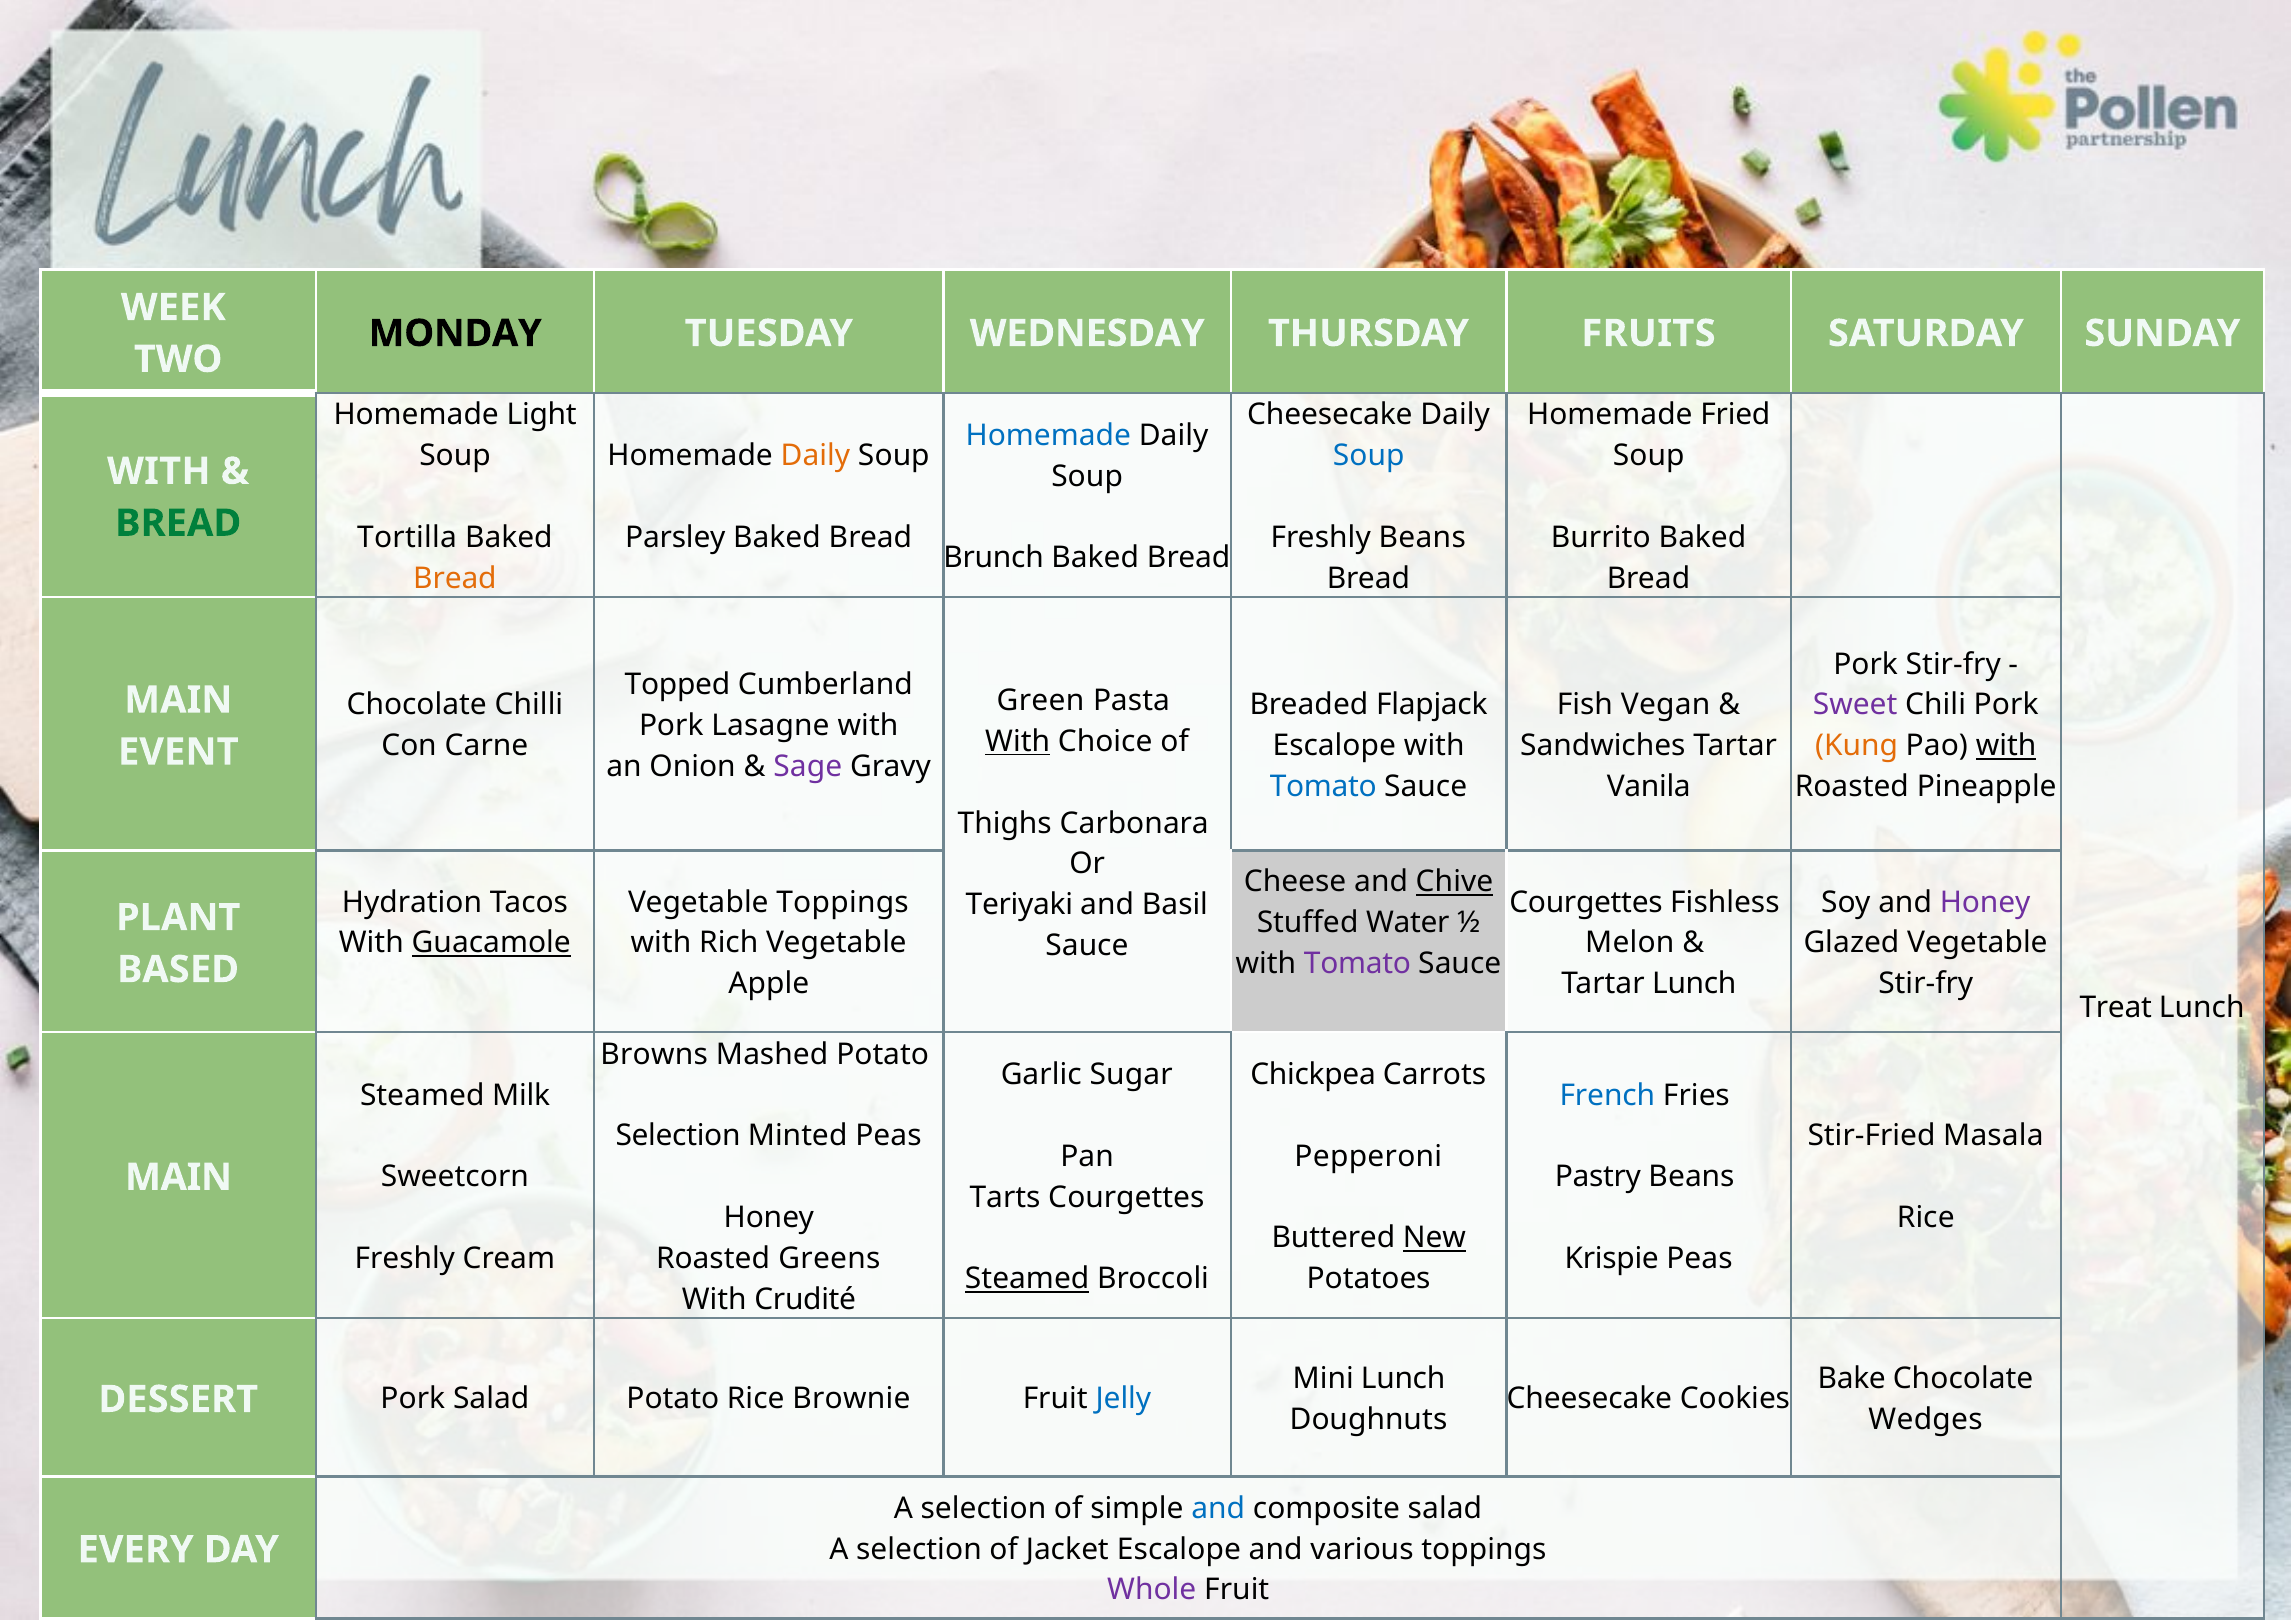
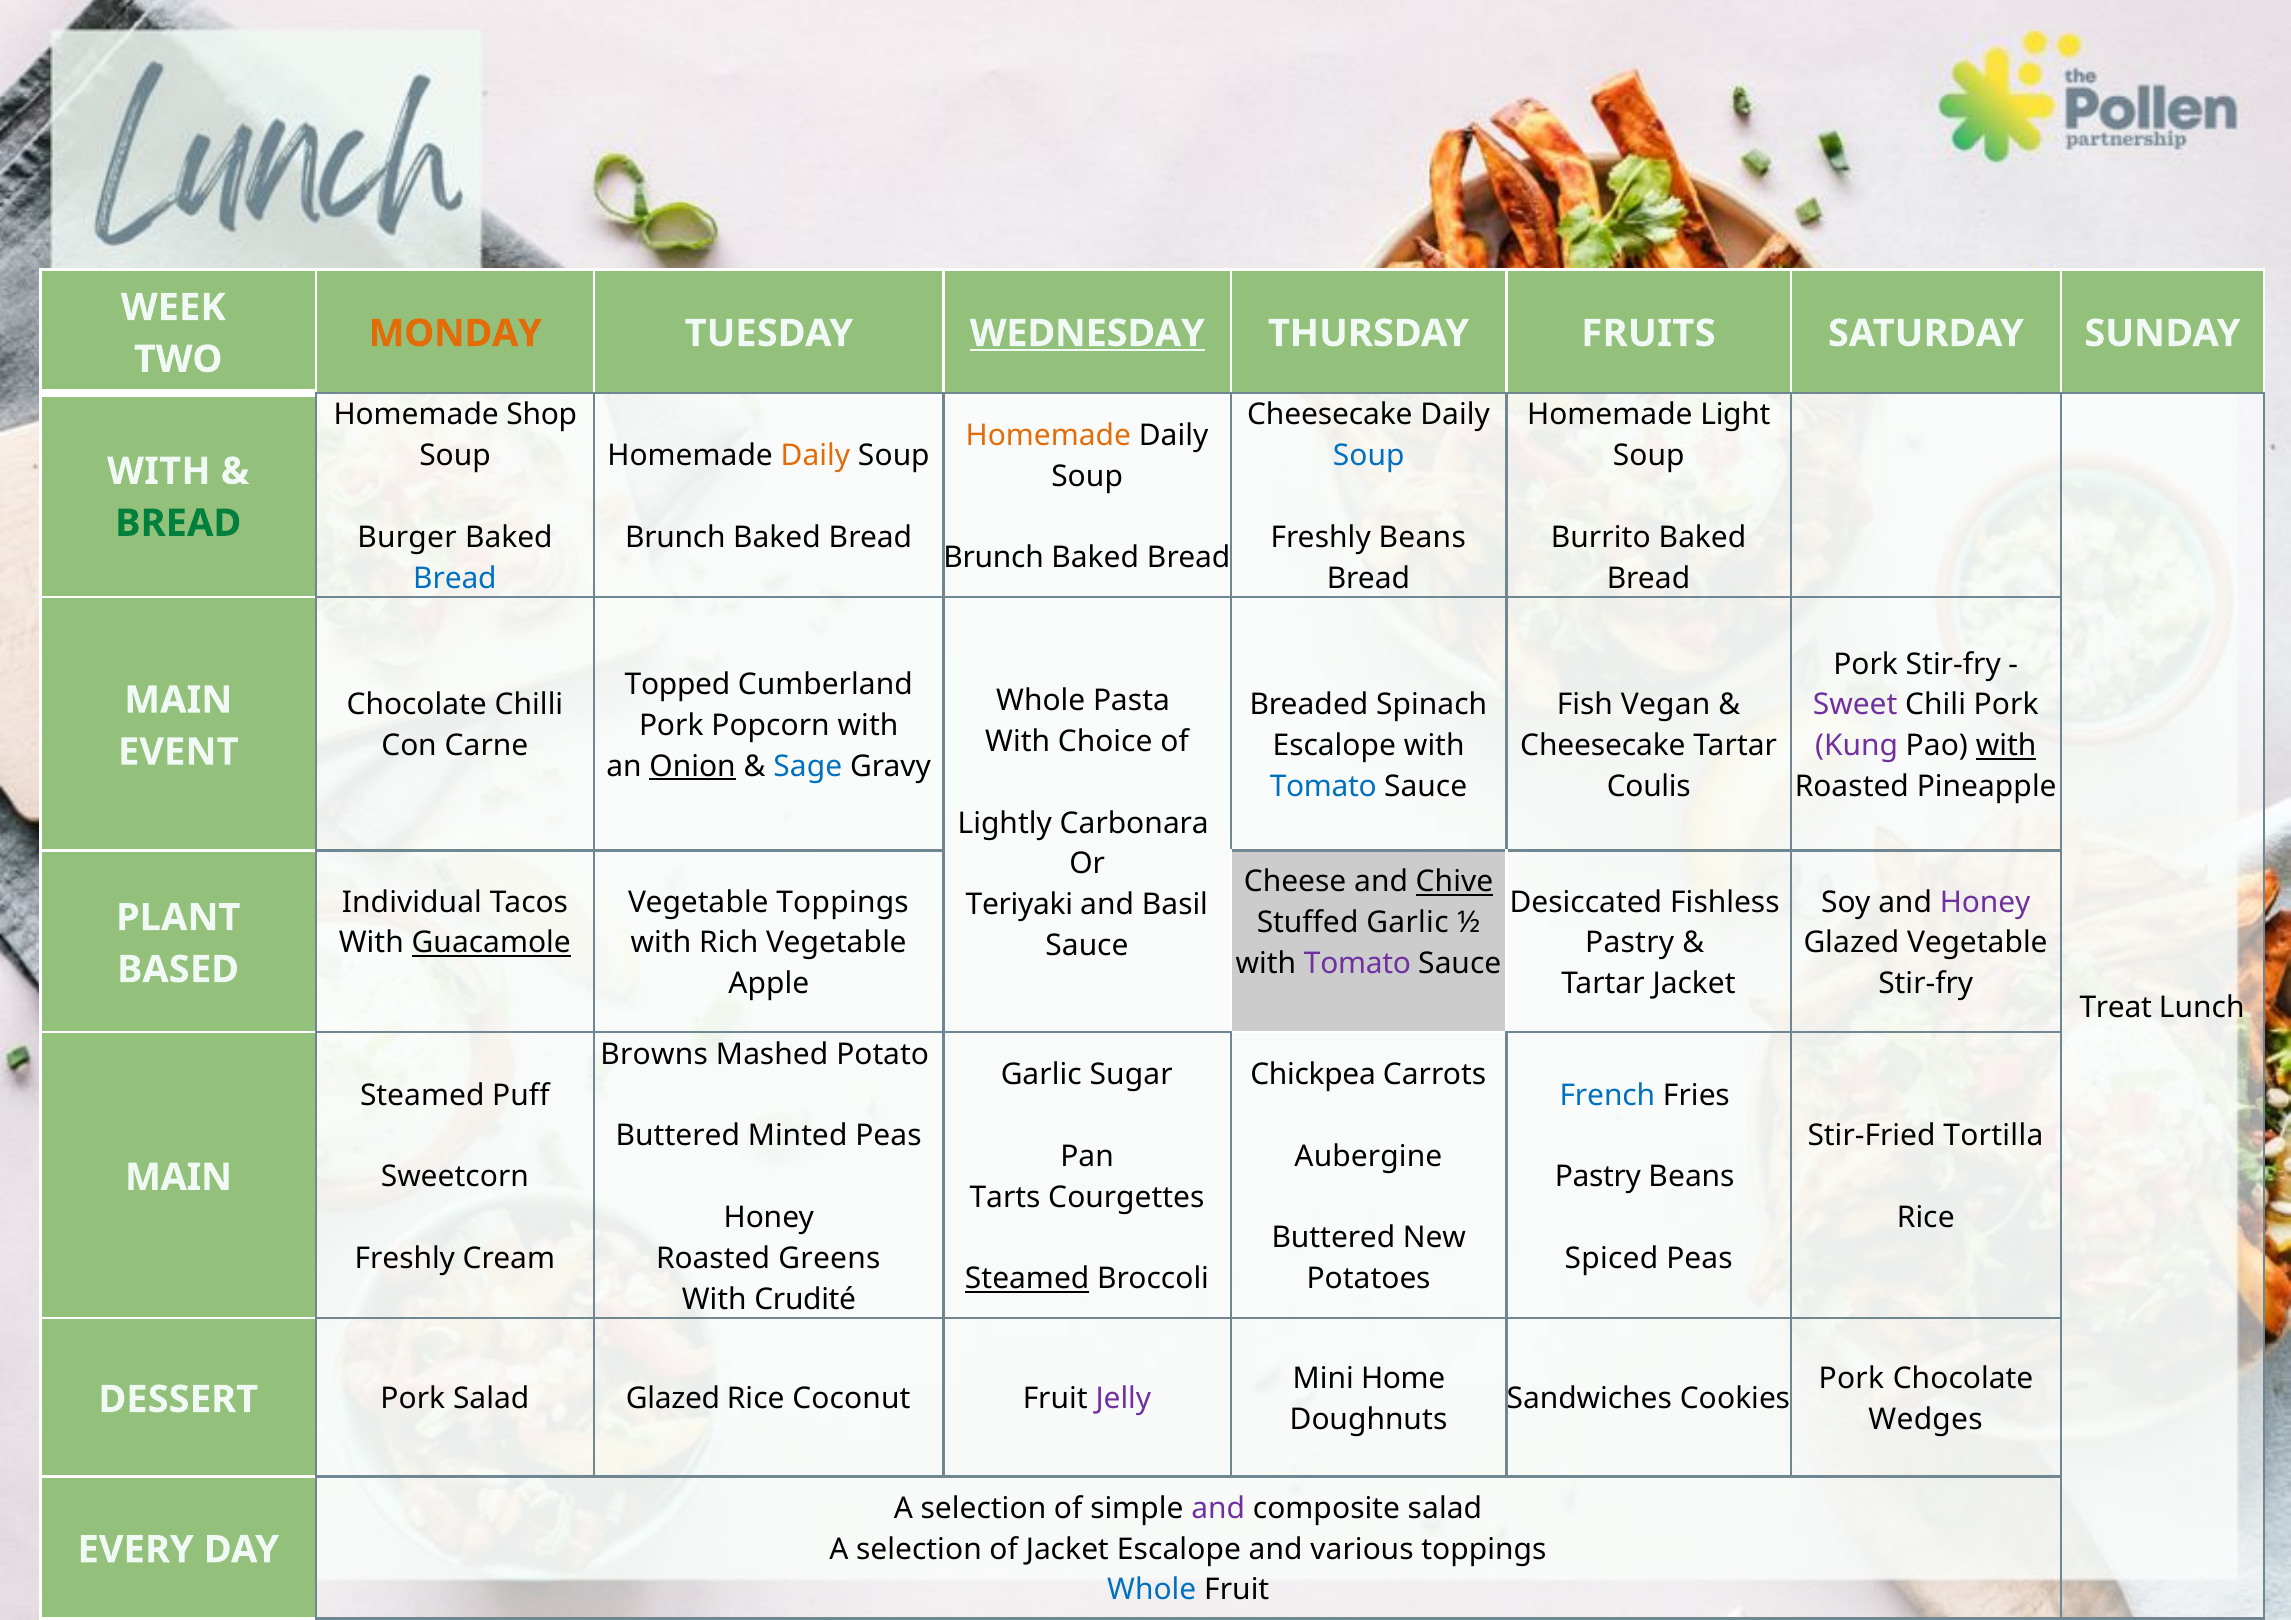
MONDAY colour: black -> orange (455, 333)
WEDNESDAY underline: none -> present (1087, 333)
Light: Light -> Shop (542, 415)
Fried: Fried -> Light (1735, 415)
Homemade colour: blue -> orange (1048, 435)
Tortilla: Tortilla -> Burger (407, 537)
Parsley: Parsley -> Brunch (675, 537)
Bread colour: orange -> blue (455, 578)
Green: Green -> Whole (1041, 701)
Flapjack: Flapjack -> Spinach (1432, 705)
Lasagne: Lasagne -> Popcorn (771, 725)
With underline: present -> none (1018, 742)
Sandwiches: Sandwiches -> Cheesecake (1603, 746)
Kung colour: orange -> purple (1857, 746)
Onion underline: none -> present (693, 766)
Sage colour: purple -> blue (808, 766)
Vanila: Vanila -> Coulis (1649, 787)
Thighs: Thighs -> Lightly (1005, 823)
Hydration: Hydration -> Individual (412, 902)
Courgettes: Courgettes -> Desiccated (1586, 902)
Stuffed Water: Water -> Garlic (1407, 923)
Melon: Melon -> Pastry (1630, 943)
Tartar Lunch: Lunch -> Jacket (1694, 984)
Milk: Milk -> Puff (521, 1095)
Selection: Selection -> Buttered (678, 1136)
Masala: Masala -> Tortilla (1993, 1136)
Pepperoni: Pepperoni -> Aubergine (1368, 1156)
New underline: present -> none (1434, 1238)
Krispie: Krispie -> Spiced (1611, 1258)
Mini Lunch: Lunch -> Home (1403, 1378)
Bake: Bake -> Pork (1851, 1378)
Cheesecake: Cheesecake -> Sandwiches (1589, 1399)
Salad Potato: Potato -> Glazed (673, 1399)
Brownie: Brownie -> Coconut (851, 1399)
Jelly colour: blue -> purple (1123, 1399)
and colour: blue -> purple (1218, 1508)
Whole colour: purple -> blue (1152, 1590)
